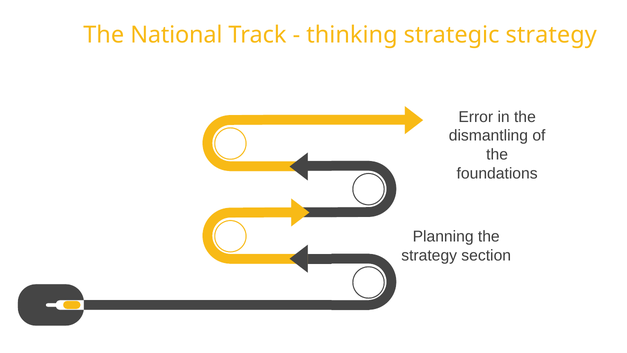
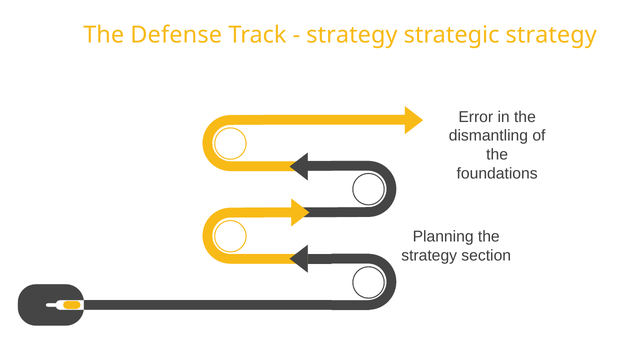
National: National -> Defense (176, 35)
thinking: thinking -> strategy (352, 35)
